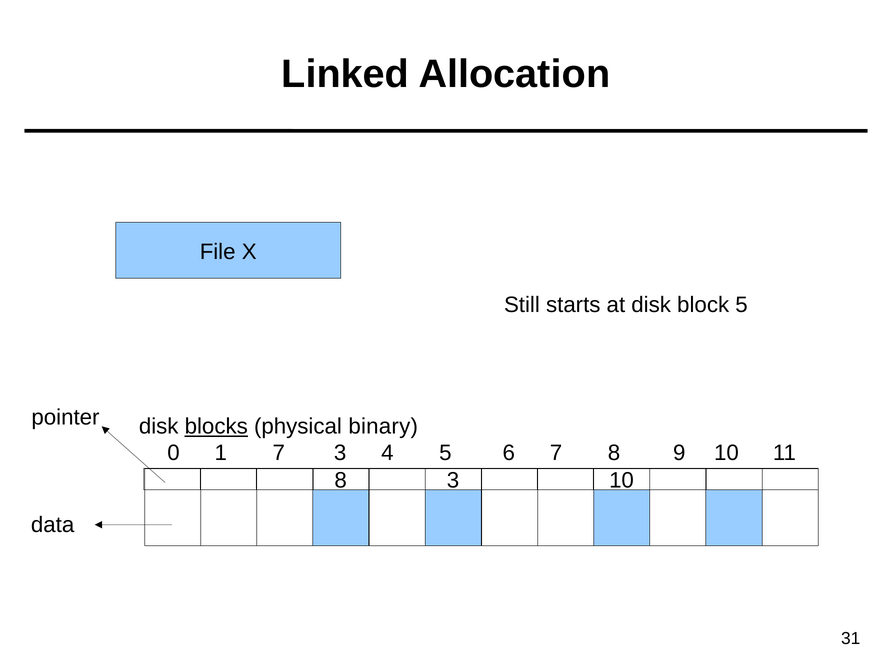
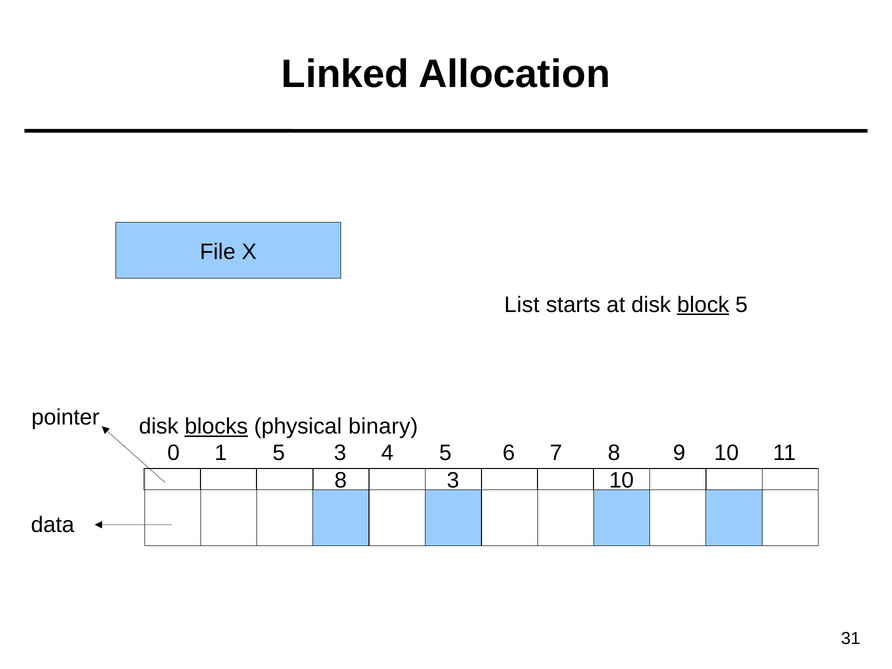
Still: Still -> List (522, 305)
block underline: none -> present (703, 305)
1 7: 7 -> 5 (279, 453)
